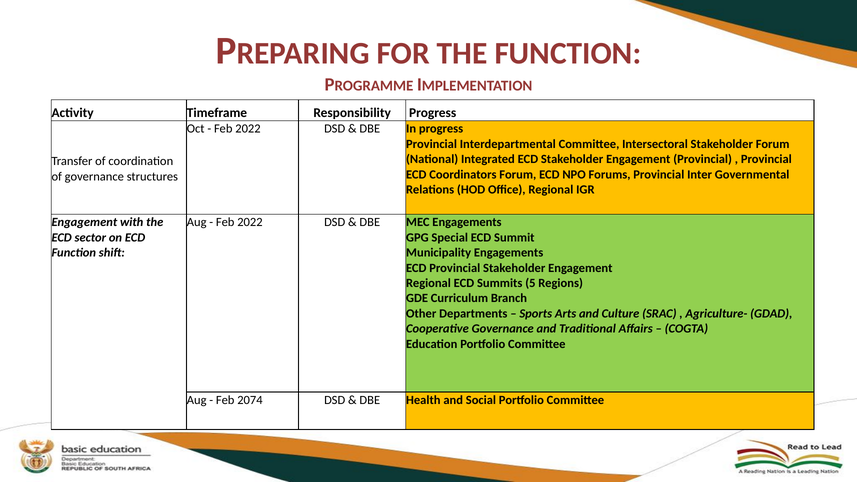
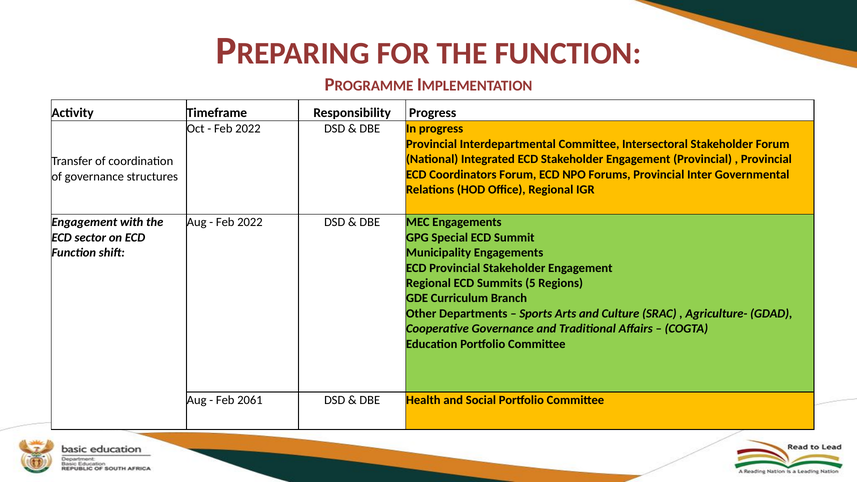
2074: 2074 -> 2061 (250, 400)
